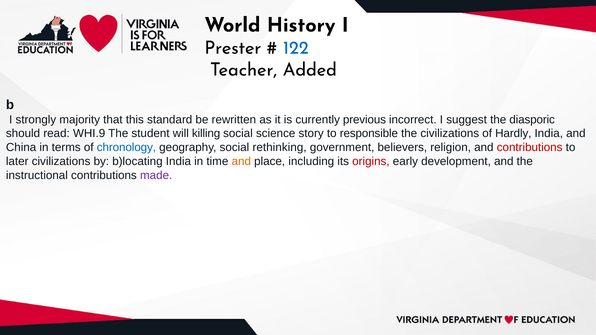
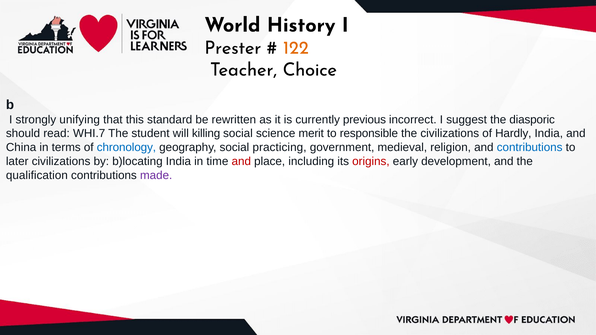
122 colour: blue -> orange (296, 48)
Added: Added -> Choice (310, 70)
majority: majority -> unifying (80, 120)
WHI.9: WHI.9 -> WHI.7 (89, 134)
story: story -> merit (311, 134)
rethinking: rethinking -> practicing (280, 148)
believers: believers -> medieval (402, 148)
contributions colour: red -> blue (530, 148)
and colour: orange -> red (241, 161)
instructional: instructional -> qualification (37, 175)
